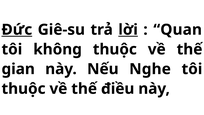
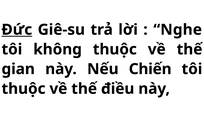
lời underline: present -> none (128, 30)
Quan: Quan -> Nghe (178, 30)
Nghe: Nghe -> Chiến (150, 69)
